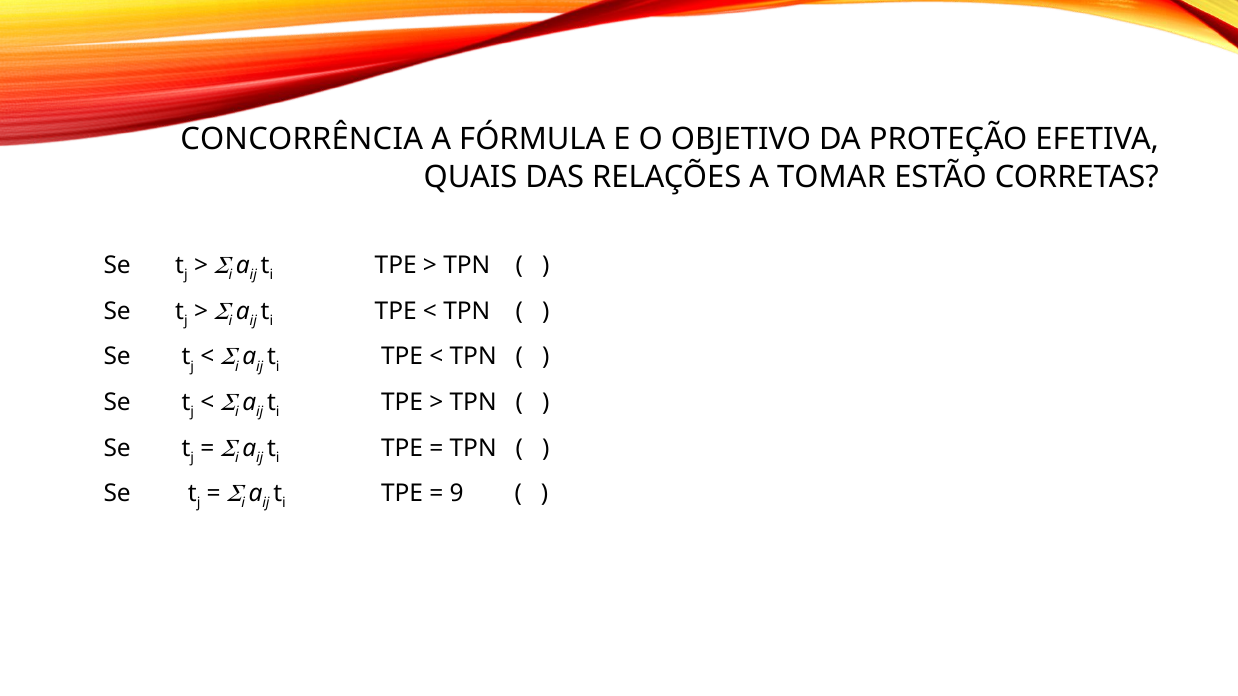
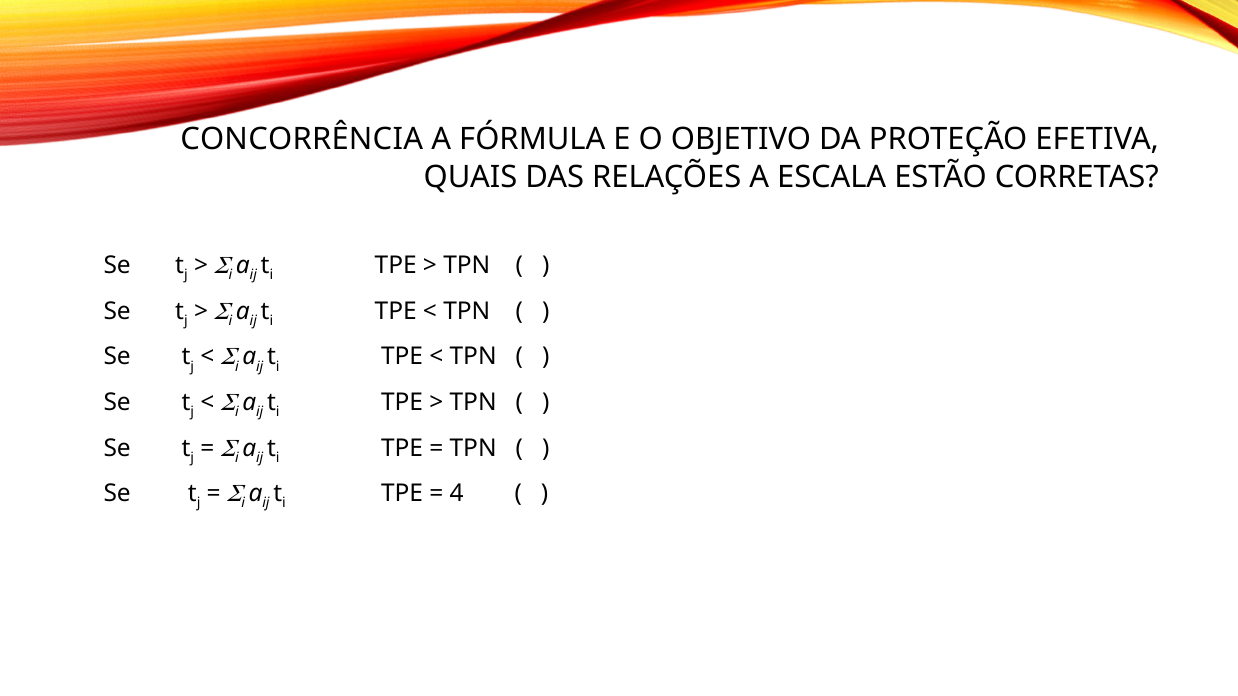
TOMAR: TOMAR -> ESCALA (832, 177)
9: 9 -> 4 (457, 494)
